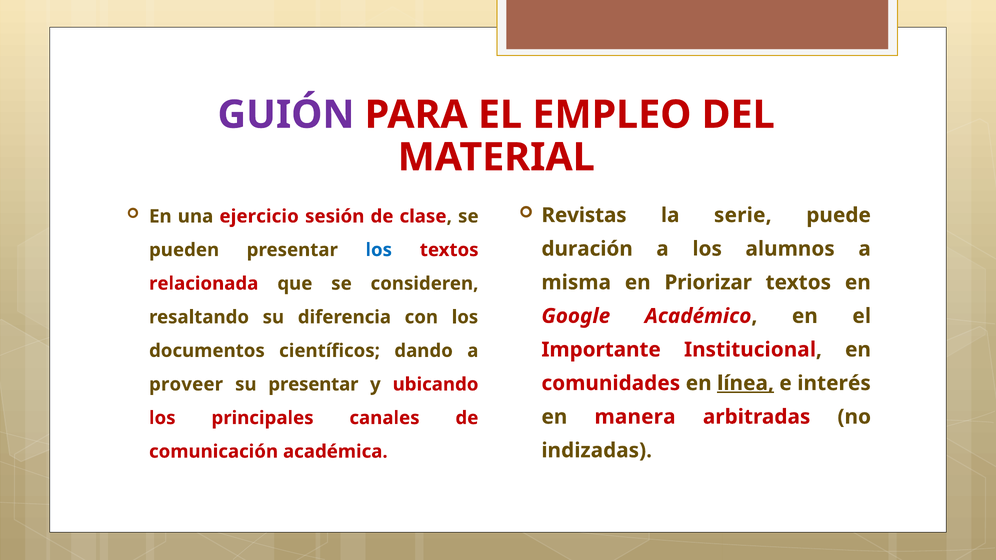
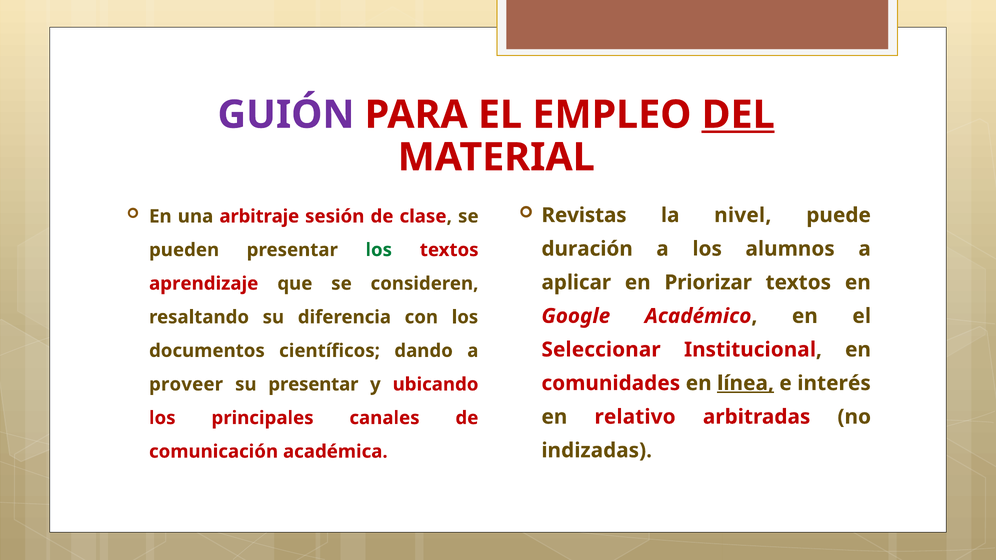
DEL underline: none -> present (738, 115)
serie: serie -> nivel (743, 215)
ejercicio: ejercicio -> arbitraje (259, 216)
los colour: blue -> green (379, 250)
misma: misma -> aplicar (576, 283)
relacionada: relacionada -> aprendizaje (204, 284)
Importante: Importante -> Seleccionar (601, 350)
manera: manera -> relativo (635, 417)
